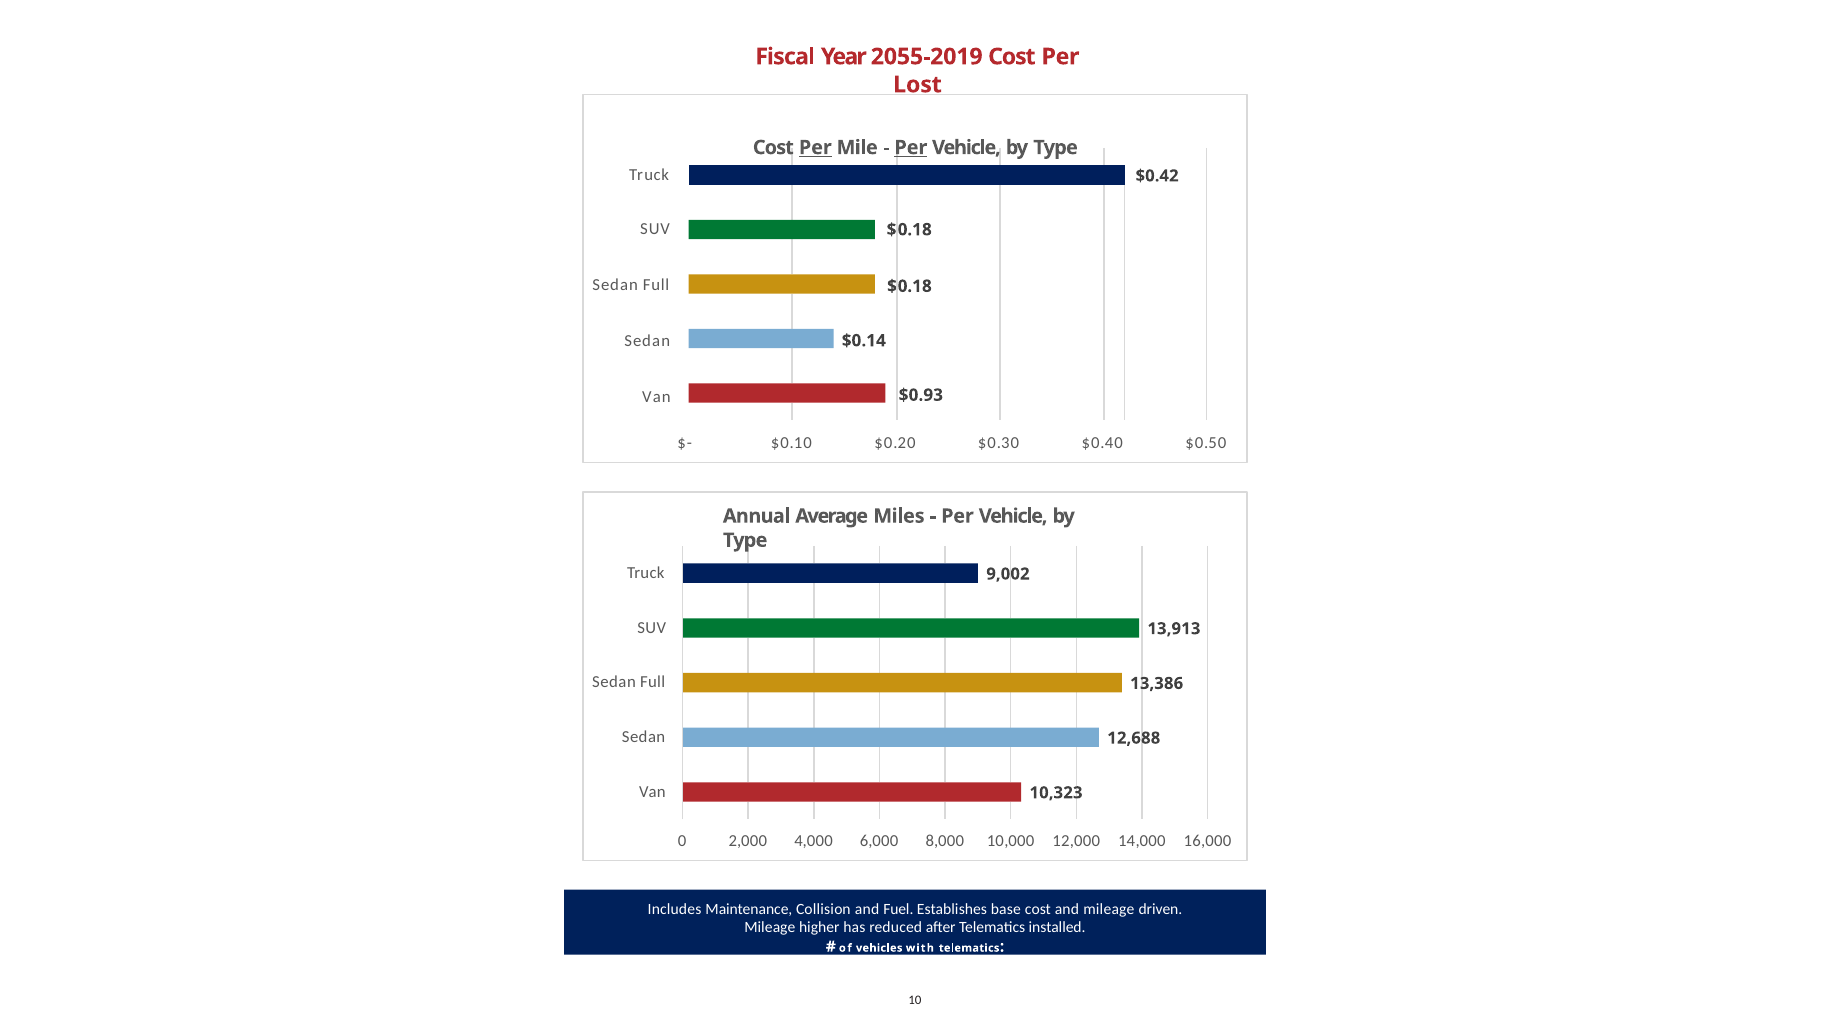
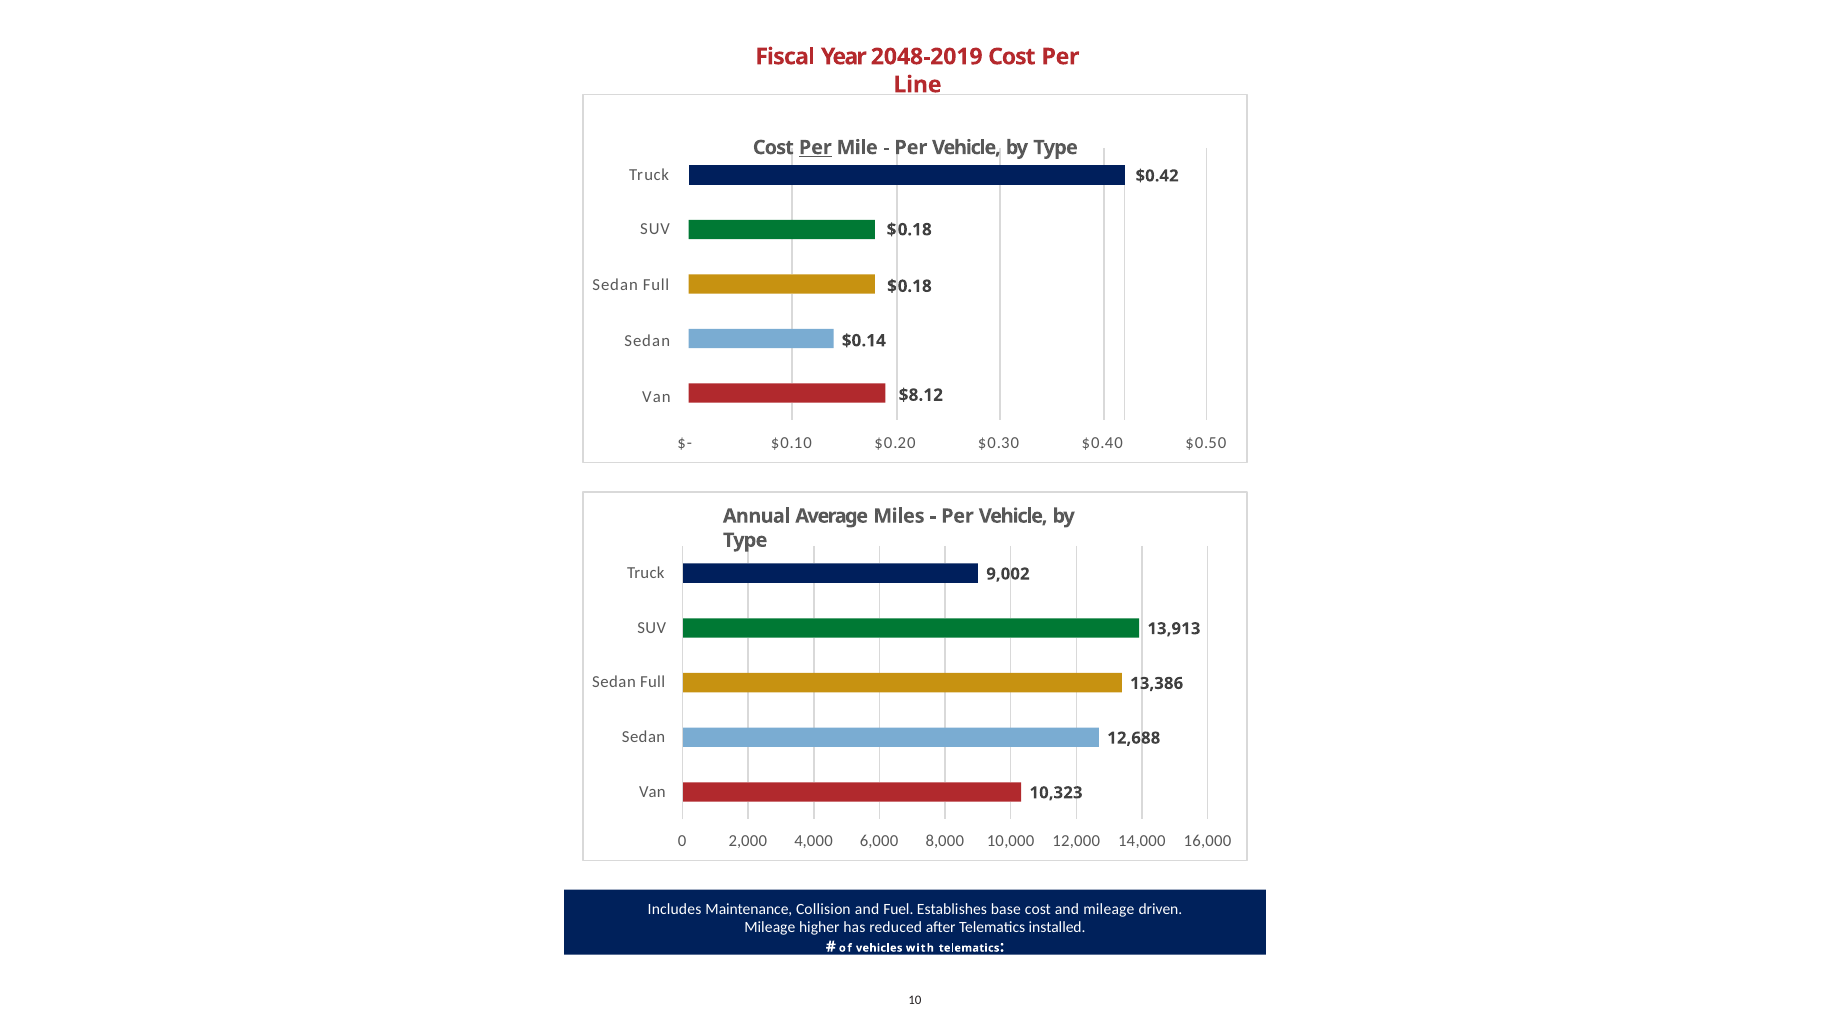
2055-2019: 2055-2019 -> 2048-2019 (927, 57)
Lost: Lost -> Line (917, 85)
Per underline: present -> none (911, 147)
$0.93: $0.93 -> $8.12 (921, 395)
